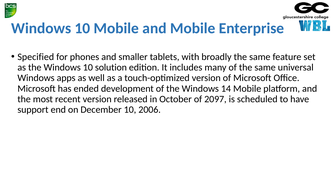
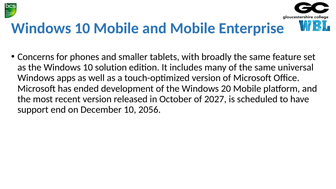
Specified: Specified -> Concerns (36, 57)
14: 14 -> 20 (226, 89)
2097: 2097 -> 2027 (215, 99)
2006: 2006 -> 2056 (150, 110)
